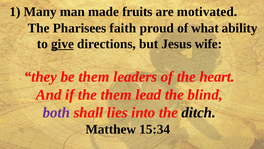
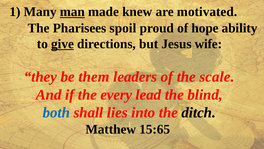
man underline: none -> present (72, 12)
fruits: fruits -> knew (137, 12)
faith: faith -> spoil (123, 28)
what: what -> hope (205, 28)
heart: heart -> scale (217, 77)
the them: them -> every (116, 94)
both colour: purple -> blue (56, 112)
15:34: 15:34 -> 15:65 (155, 129)
